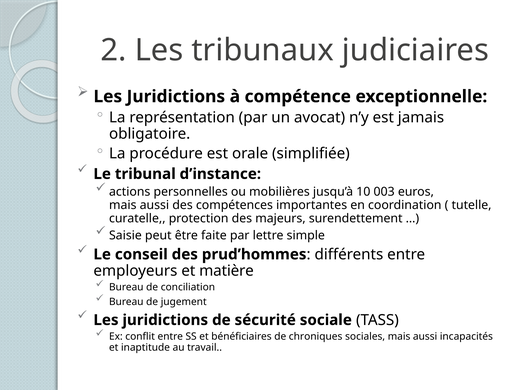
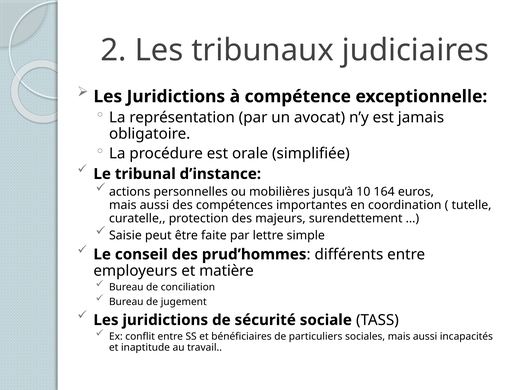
003: 003 -> 164 (384, 192)
chroniques: chroniques -> particuliers (316, 337)
